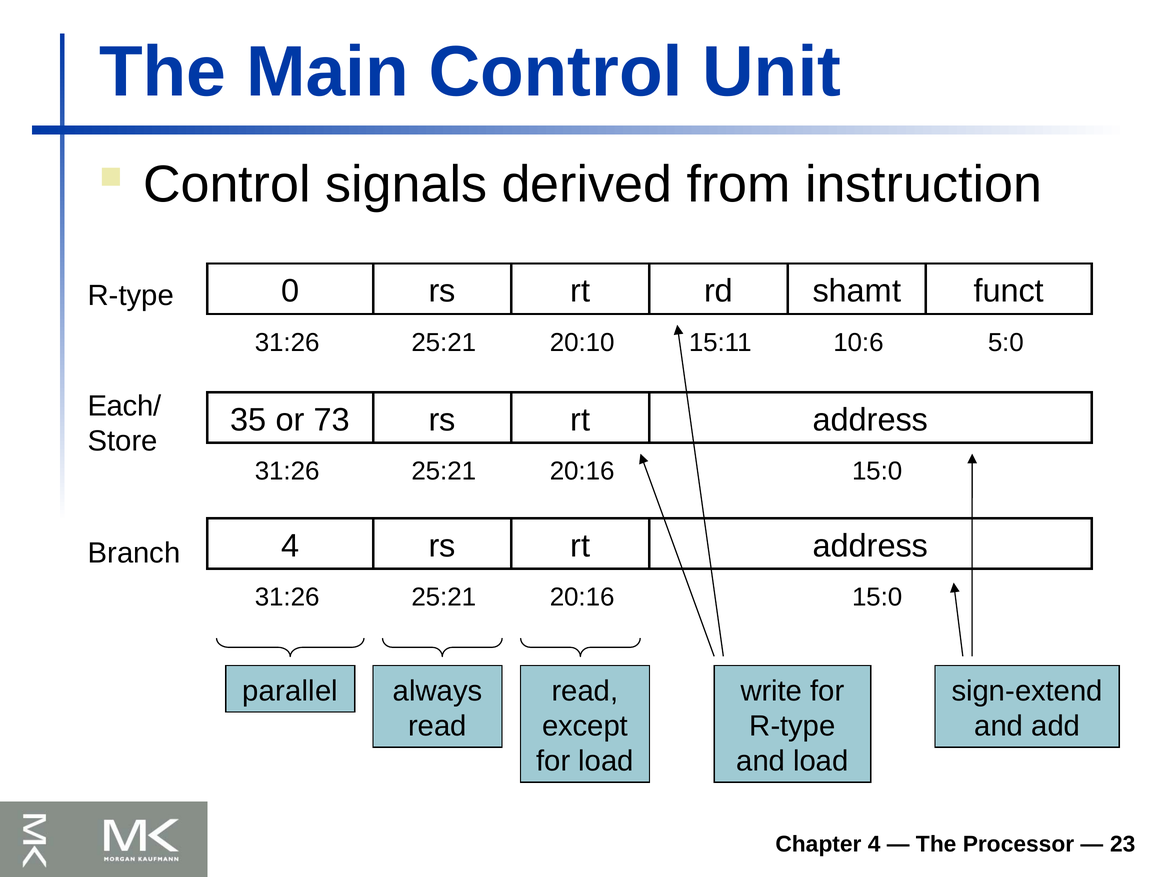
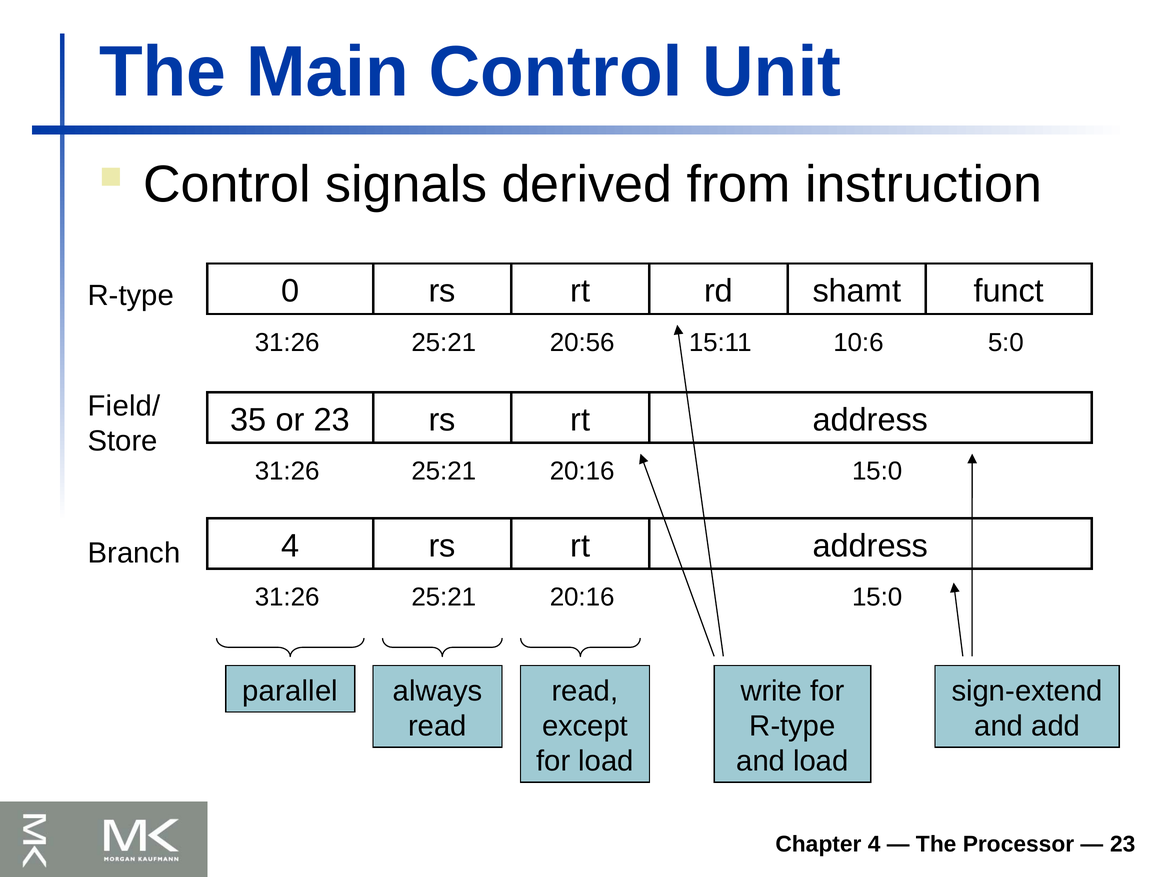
20:10: 20:10 -> 20:56 (582, 343)
Each/: Each/ -> Field/ (124, 406)
or 73: 73 -> 23 (332, 420)
